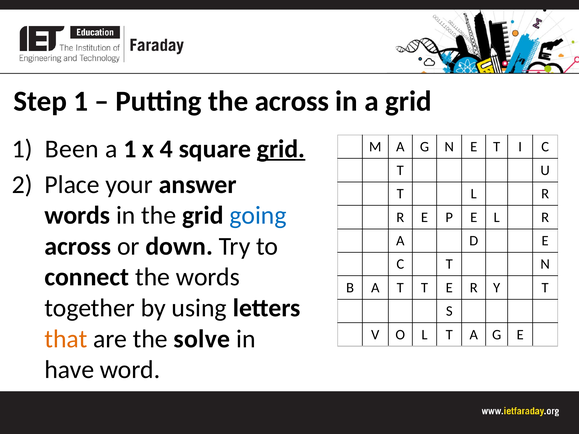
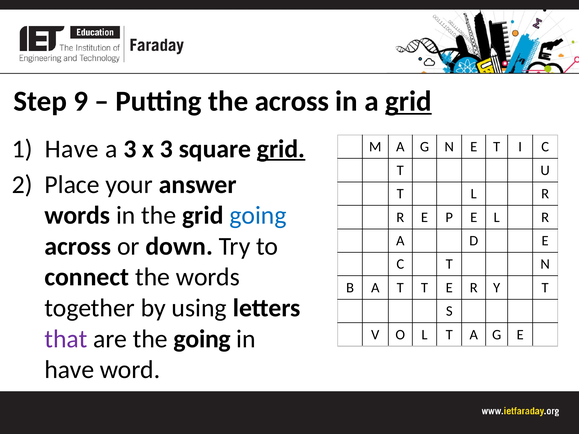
Step 1: 1 -> 9 (81, 101)
grid underline: none -> present (408, 101)
Been: Been -> Have (72, 149)
a 1: 1 -> 3 (130, 149)
x 4: 4 -> 3 (166, 149)
that colour: orange -> purple (66, 339)
the solve: solve -> going (202, 339)
